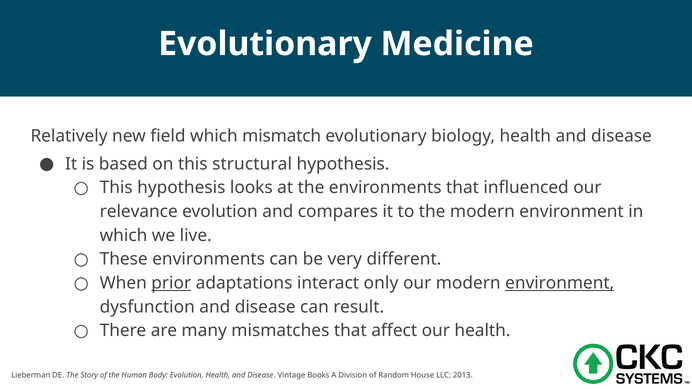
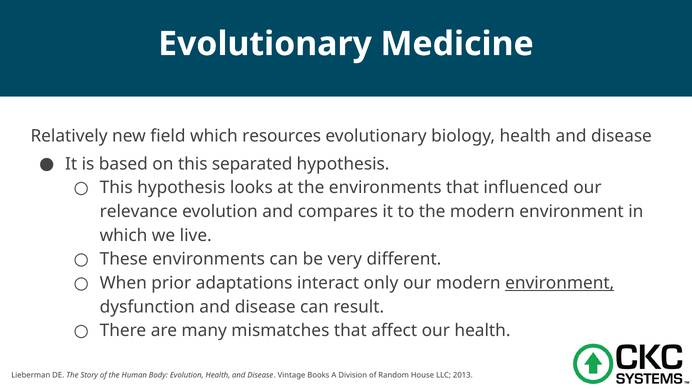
mismatch: mismatch -> resources (282, 136)
structural: structural -> separated (252, 164)
prior underline: present -> none (171, 283)
